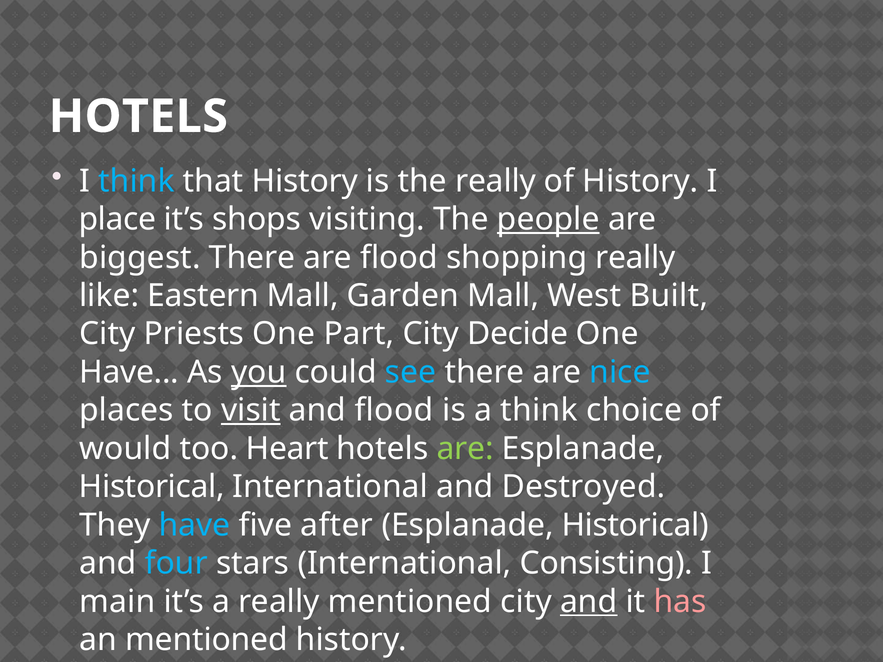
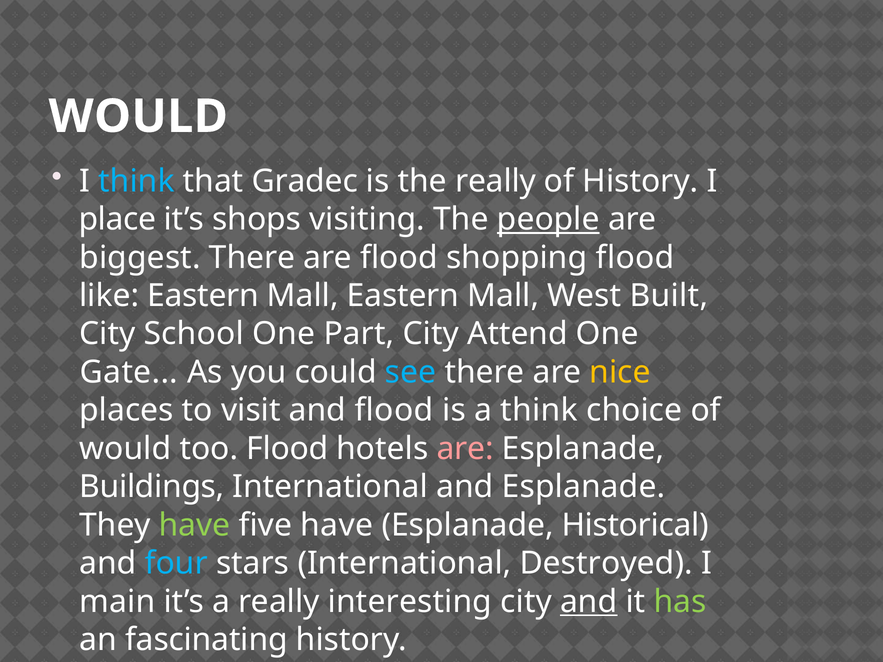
HOTELS: HOTELS -> WOULD (138, 117)
that History: History -> Gradec (305, 181)
shopping really: really -> flood (635, 258)
Mall Garden: Garden -> Eastern (403, 296)
Priests: Priests -> School (194, 334)
Decide: Decide -> Attend (517, 334)
Have: Have -> Gate (129, 372)
you underline: present -> none (259, 372)
nice colour: light blue -> yellow (620, 372)
visit underline: present -> none (251, 411)
too Heart: Heart -> Flood (287, 449)
are colour: light green -> pink (465, 449)
Historical: Historical -> Buildings (152, 487)
and Destroyed: Destroyed -> Esplanade (584, 487)
have colour: light blue -> light green (194, 525)
five after: after -> have (337, 525)
Consisting: Consisting -> Destroyed (606, 564)
really mentioned: mentioned -> interesting (410, 602)
has colour: pink -> light green (680, 602)
an mentioned: mentioned -> fascinating (206, 640)
